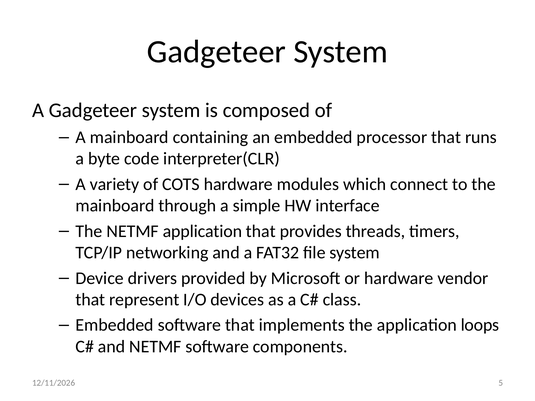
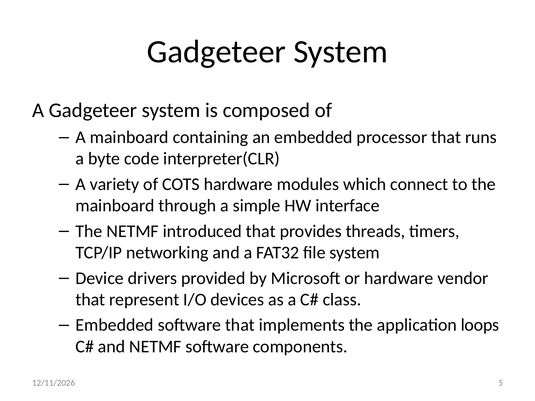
NETMF application: application -> introduced (202, 231)
